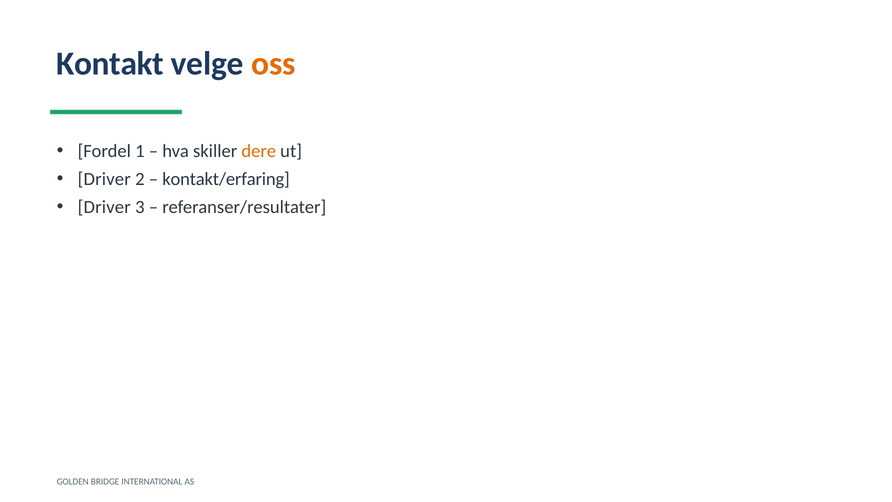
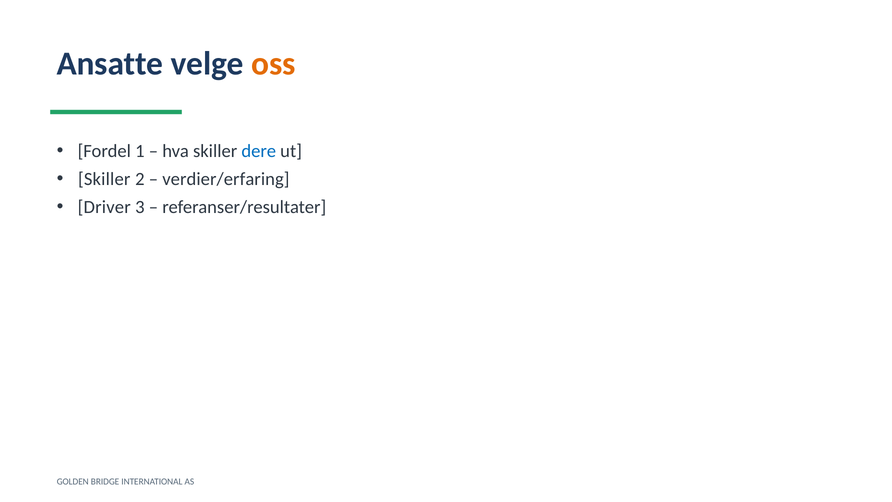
Kontakt: Kontakt -> Ansatte (110, 64)
dere colour: orange -> blue (259, 151)
Driver: Driver -> Skiller (104, 179)
kontakt/erfaring: kontakt/erfaring -> verdier/erfaring (226, 179)
